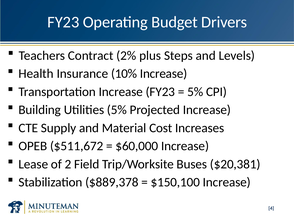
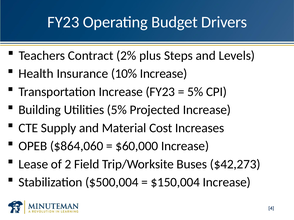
$511,672: $511,672 -> $864,060 (77, 146)
$20,381: $20,381 -> $42,273 (235, 165)
$889,378: $889,378 -> $500,004 (112, 183)
$150,100: $150,100 -> $150,004 (175, 183)
